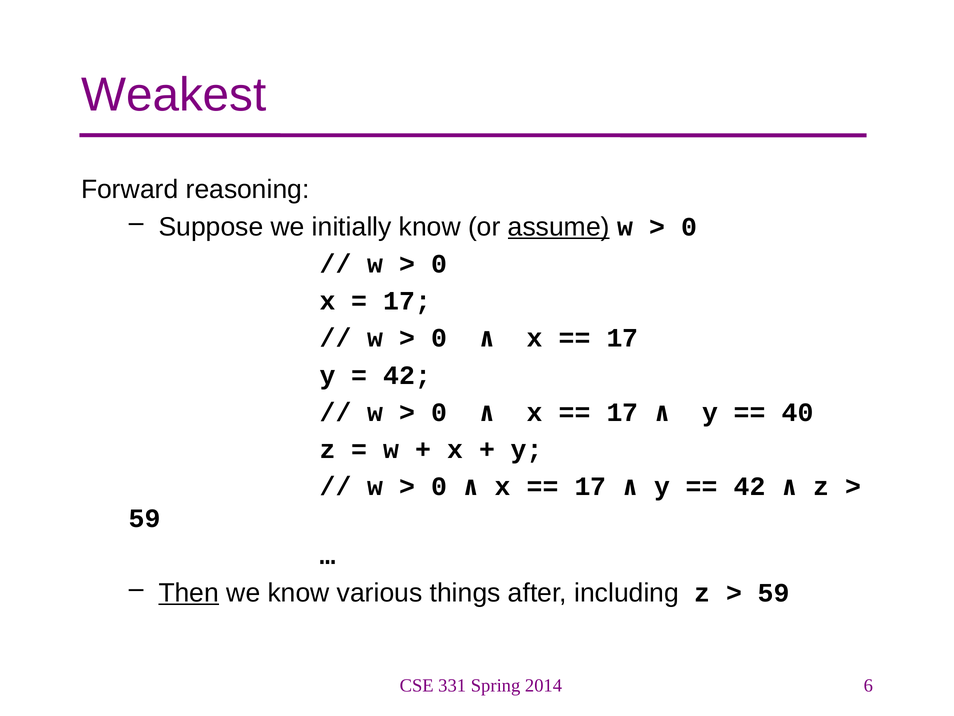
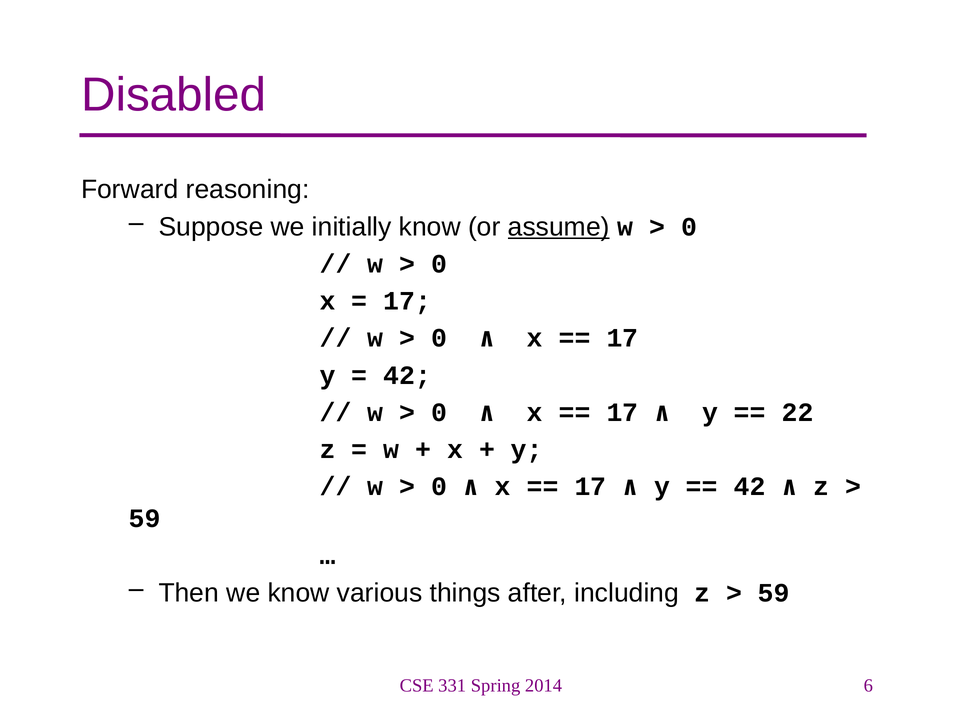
Weakest: Weakest -> Disabled (174, 95)
40: 40 -> 22 (798, 412)
Then underline: present -> none (189, 592)
